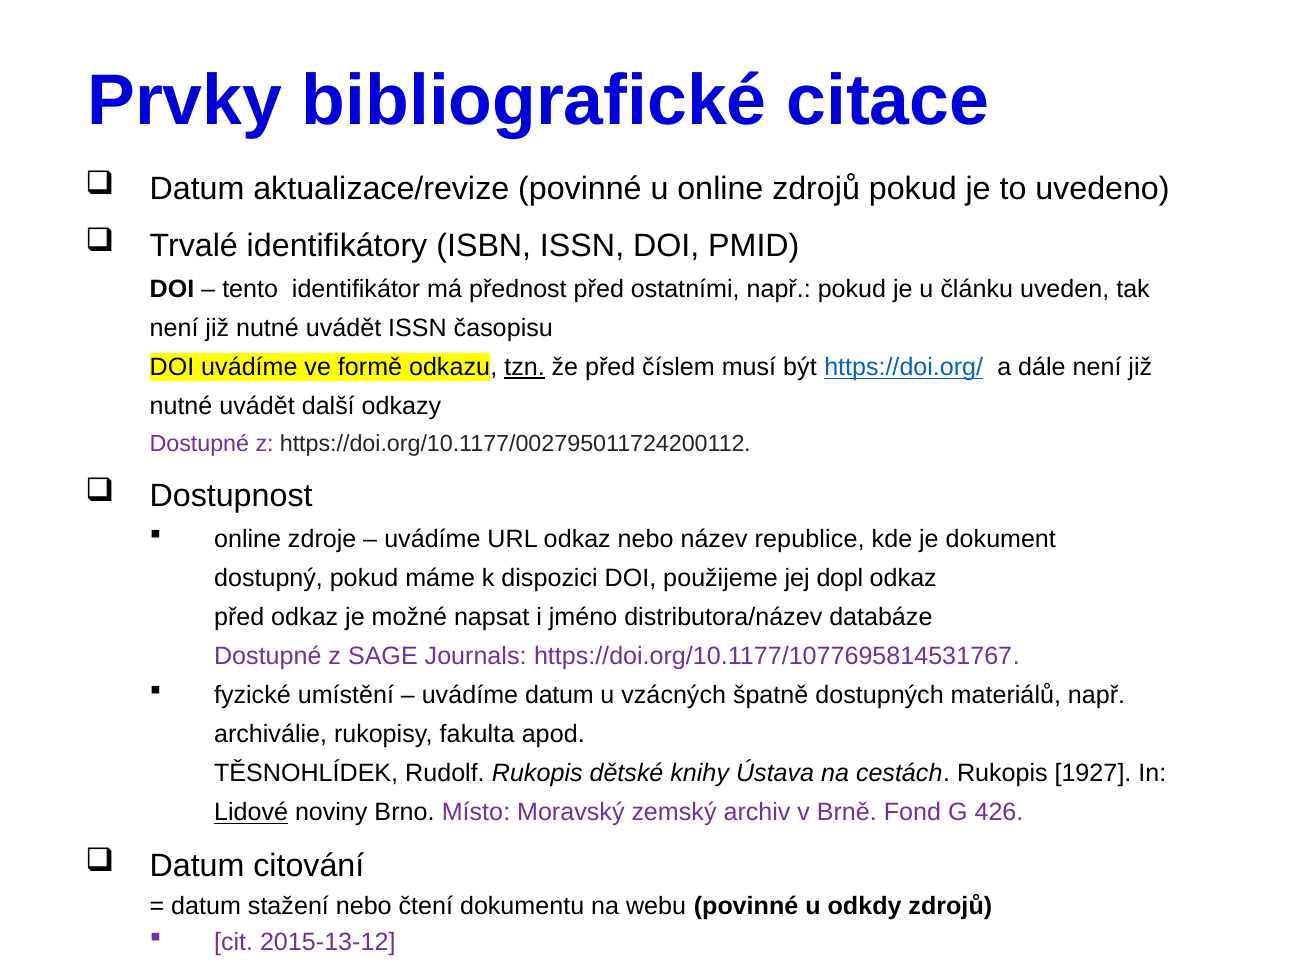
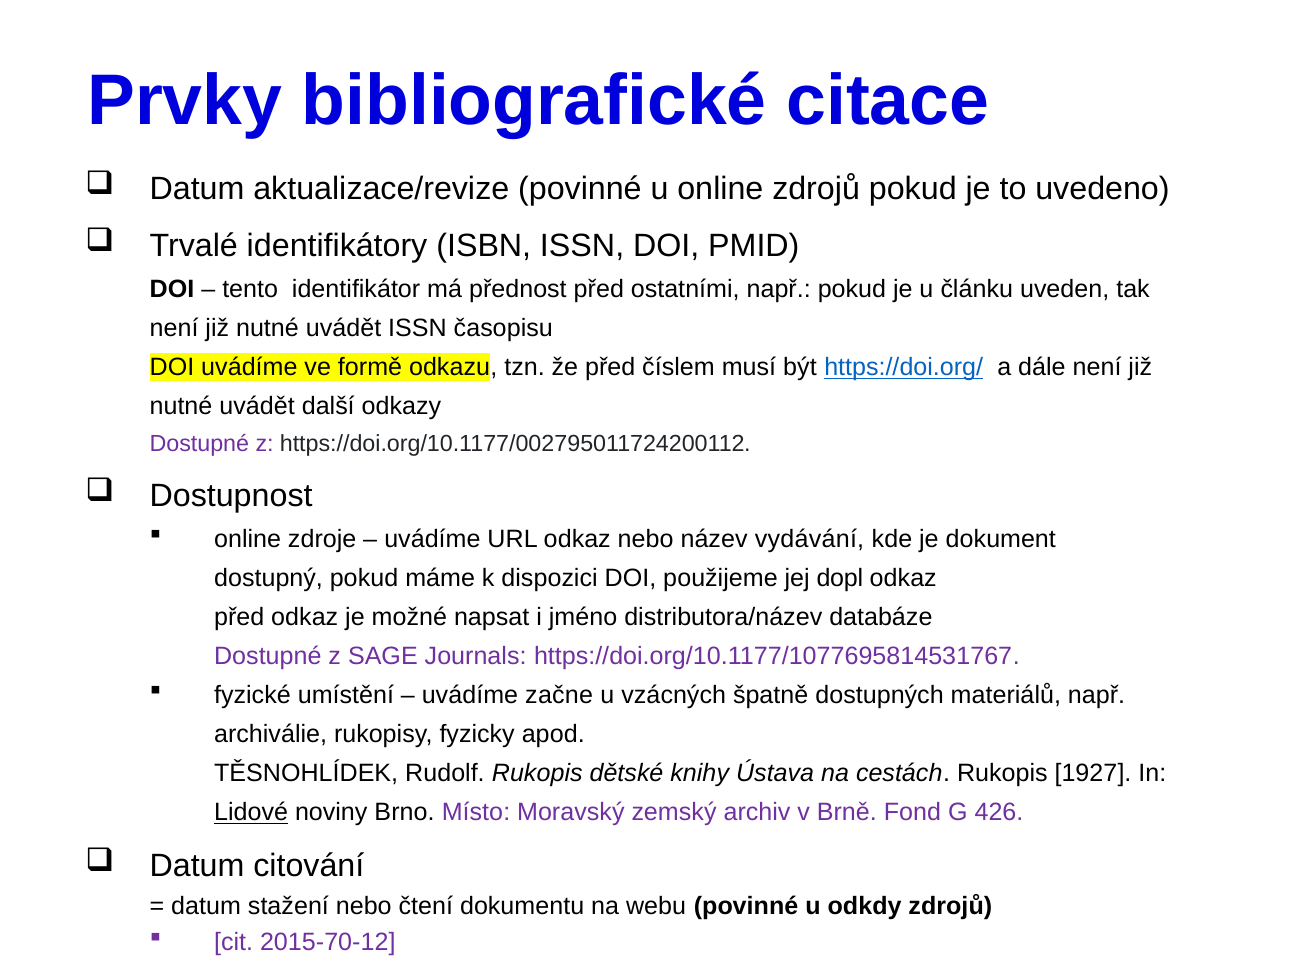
tzn underline: present -> none (525, 367)
republice: republice -> vydávání (810, 539)
uvádíme datum: datum -> začne (559, 695)
fakulta: fakulta -> fyzicky (477, 734)
2015-13-12: 2015-13-12 -> 2015-70-12 (328, 942)
